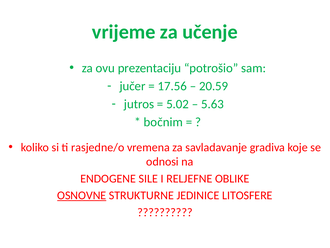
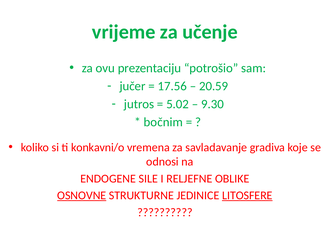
5.63: 5.63 -> 9.30 (212, 104)
rasjedne/o: rasjedne/o -> konkavni/o (98, 147)
LITOSFERE underline: none -> present (247, 195)
